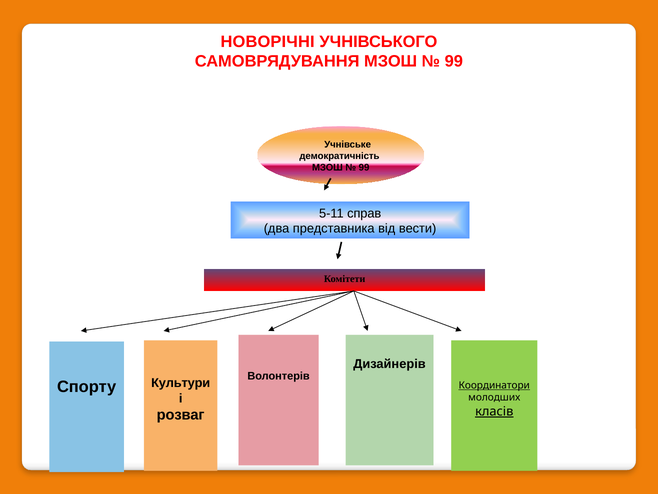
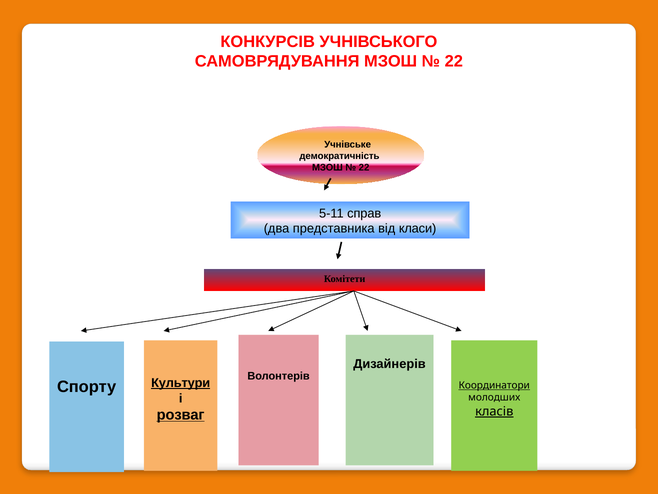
НОВОРІЧНІ: НОВОРІЧНІ -> КОНКУРСІВ (268, 42)
99: 99 -> 22 (454, 61)
99: 99 -> 22 (364, 167)
вести: вести -> класи (418, 228)
Культури underline: none -> present (181, 383)
розваг underline: none -> present (181, 414)
